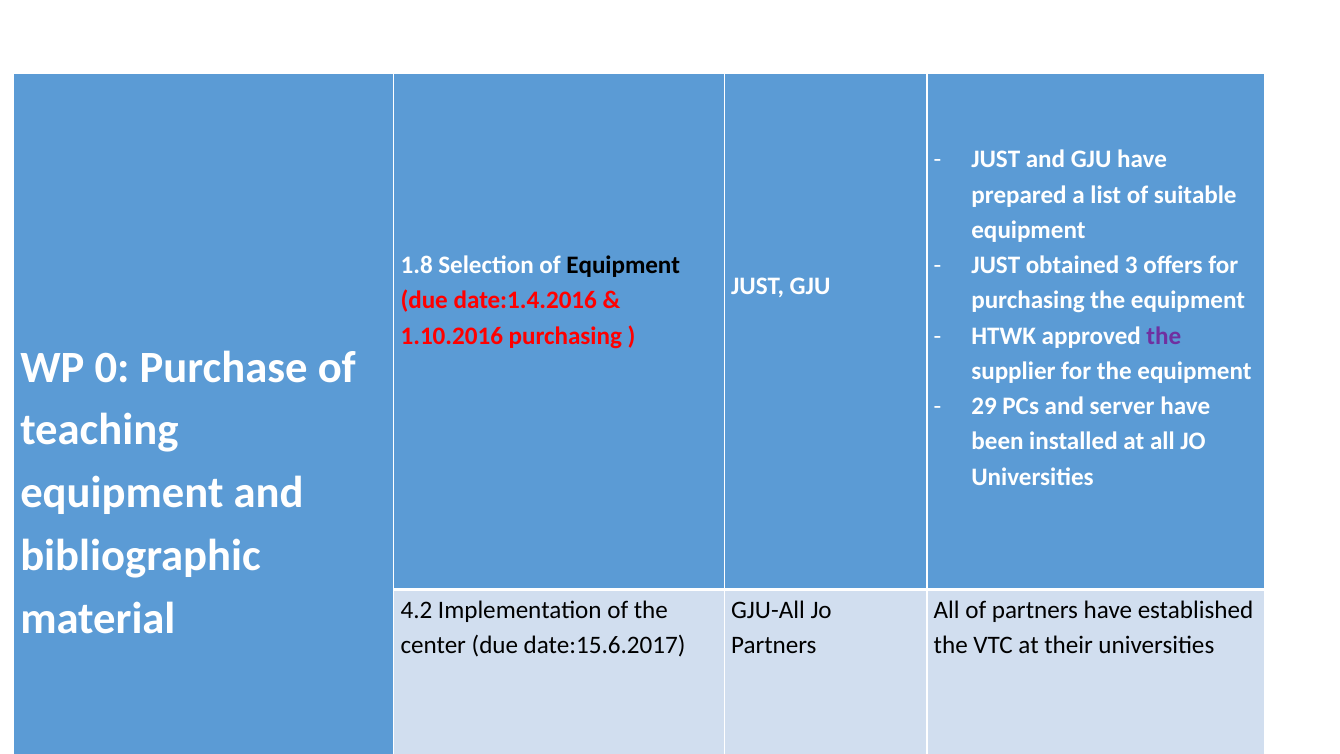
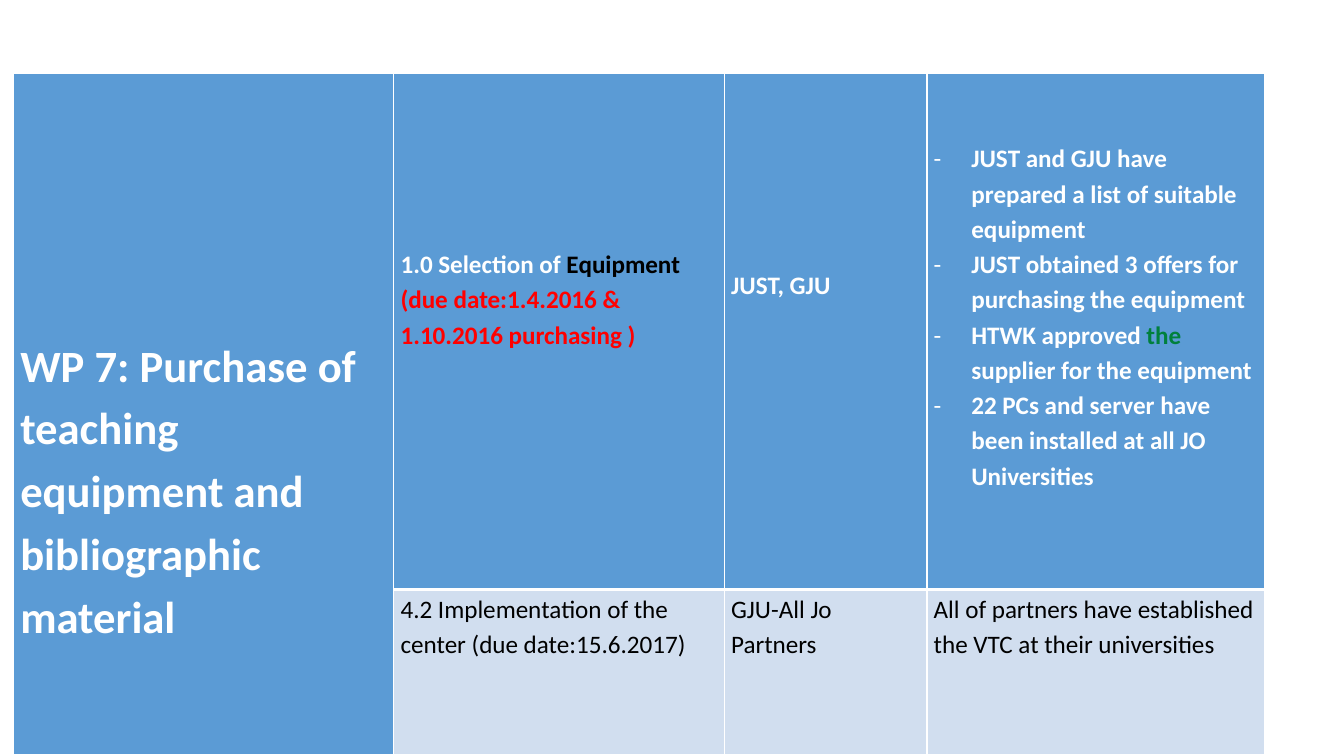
1.8: 1.8 -> 1.0 (417, 265)
the colour: purple -> green (1164, 336)
0: 0 -> 7 (112, 367)
29: 29 -> 22 (984, 406)
